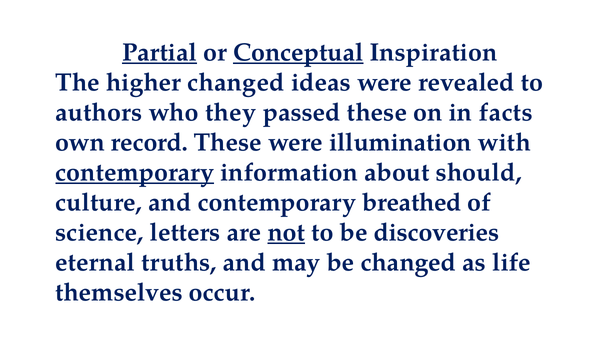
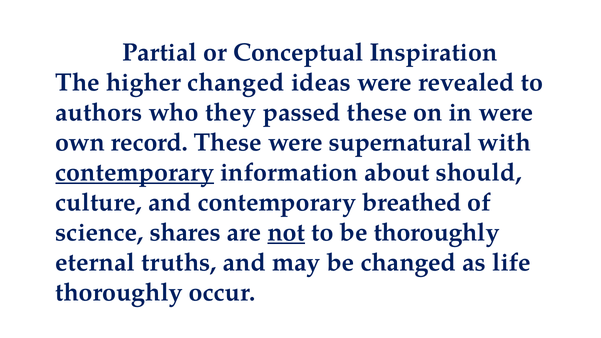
Partial underline: present -> none (160, 52)
Conceptual underline: present -> none (298, 52)
in facts: facts -> were (506, 112)
illumination: illumination -> supernatural (400, 143)
letters: letters -> shares (185, 233)
be discoveries: discoveries -> thoroughly (437, 233)
themselves: themselves -> thoroughly (119, 293)
